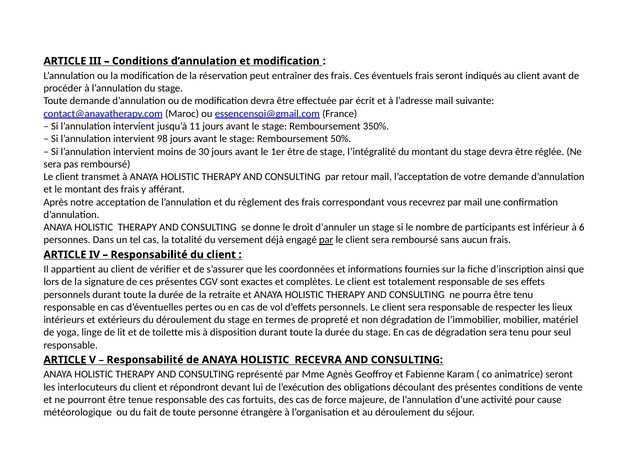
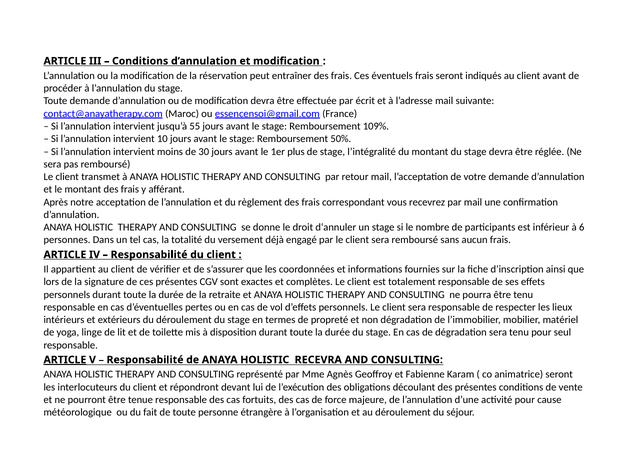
11: 11 -> 55 (195, 126)
350%: 350% -> 109% (376, 126)
98: 98 -> 10 (162, 139)
1er être: être -> plus (296, 152)
par underline: present -> none (326, 240)
